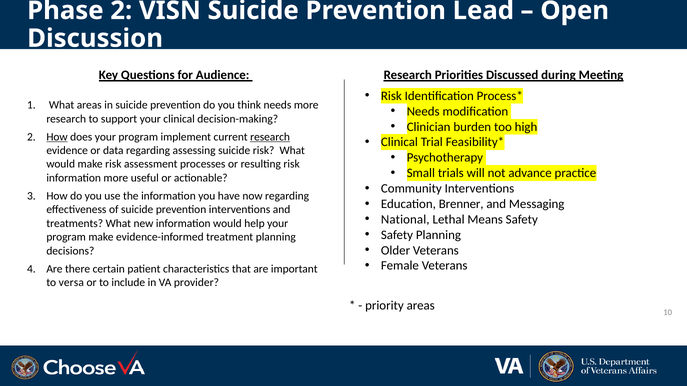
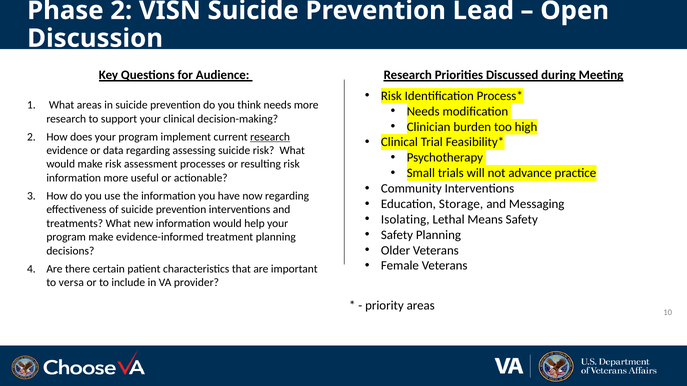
How underline: present -> none (57, 137)
Brenner: Brenner -> Storage (461, 204)
National: National -> Isolating (405, 220)
